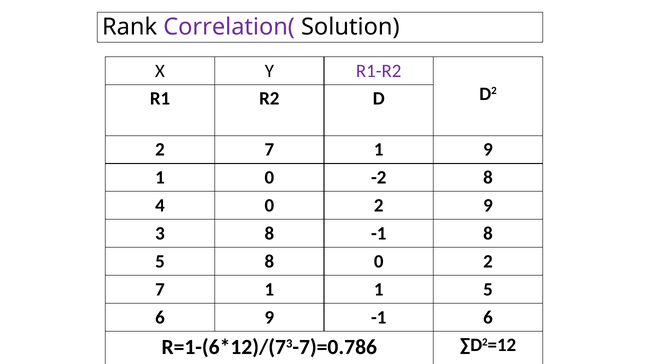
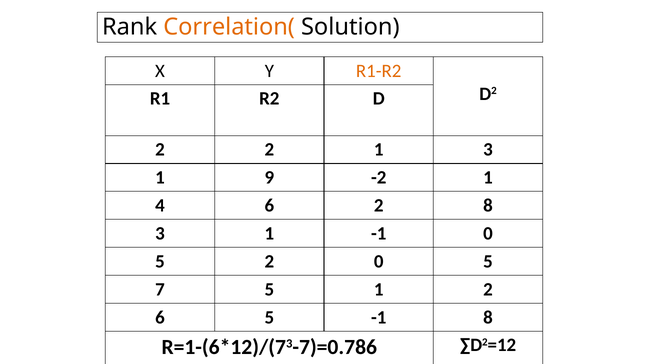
Correlation( colour: purple -> orange (229, 27)
R1-R2 colour: purple -> orange (379, 71)
7: 7 -> 2 (269, 150)
1 9: 9 -> 3 (488, 150)
1 0: 0 -> 9 (269, 178)
-2 8: 8 -> 1 (488, 178)
4 0: 0 -> 6 (269, 206)
2 9: 9 -> 8 (488, 206)
8: 8 -> 1 (269, 234)
-1 8: 8 -> 0 (488, 234)
5 8: 8 -> 2 (269, 262)
2: 2 -> 5 (488, 262)
1: 1 -> 5 (269, 290)
1 5: 5 -> 2 (488, 290)
6 9: 9 -> 5 (269, 318)
-1 6: 6 -> 8 (488, 318)
